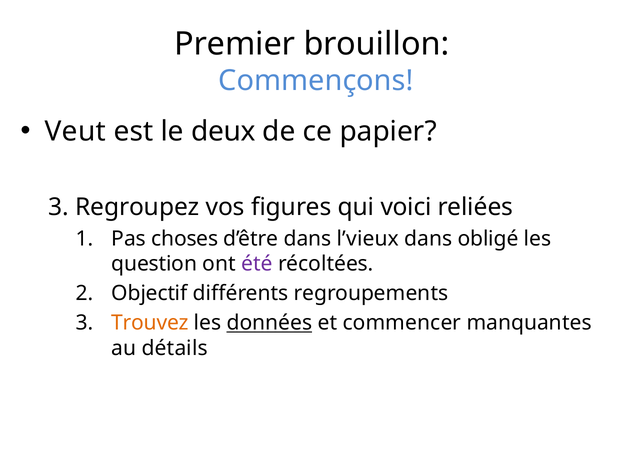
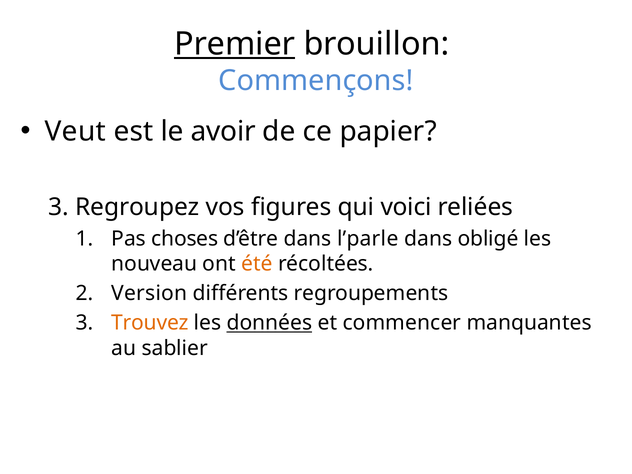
Premier underline: none -> present (235, 44)
deux: deux -> avoir (223, 132)
l’vieux: l’vieux -> l’parle (368, 239)
question: question -> nouveau (154, 264)
été colour: purple -> orange (257, 264)
Objectif: Objectif -> Version (149, 293)
détails: détails -> sablier (175, 348)
